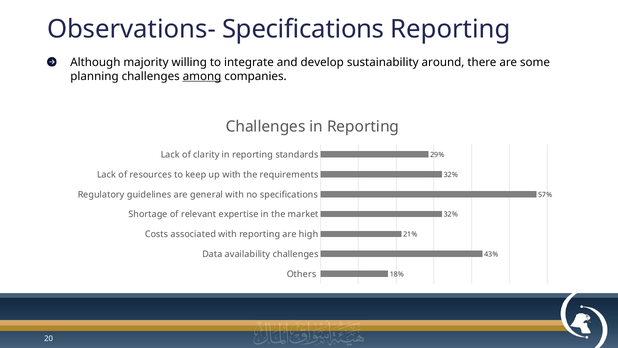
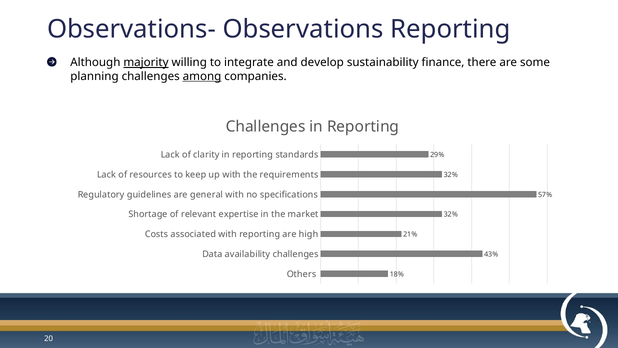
Observations- Specifications: Specifications -> Observations (303, 29)
majority underline: none -> present (146, 62)
around: around -> finance (443, 62)
